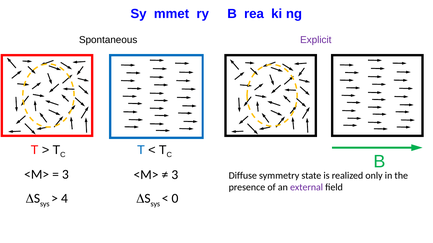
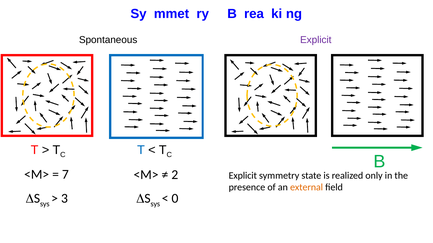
3: 3 -> 7 (65, 175)
3: 3 -> 2 (175, 175)
Diffuse: Diffuse -> Explicit (243, 176)
external colour: purple -> orange (307, 188)
4: 4 -> 3 (64, 199)
